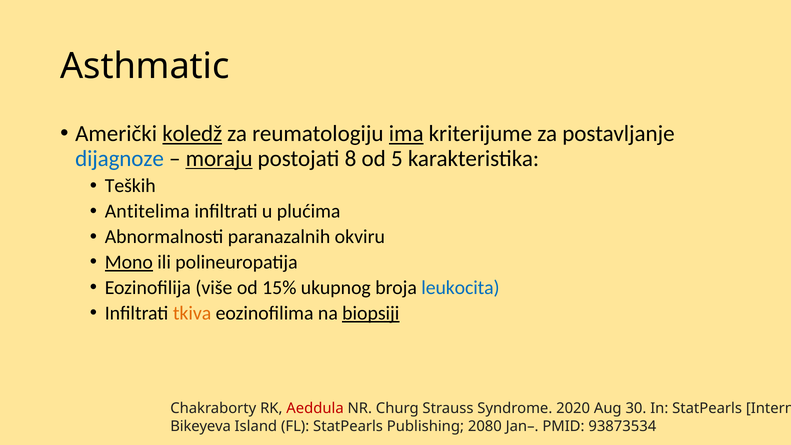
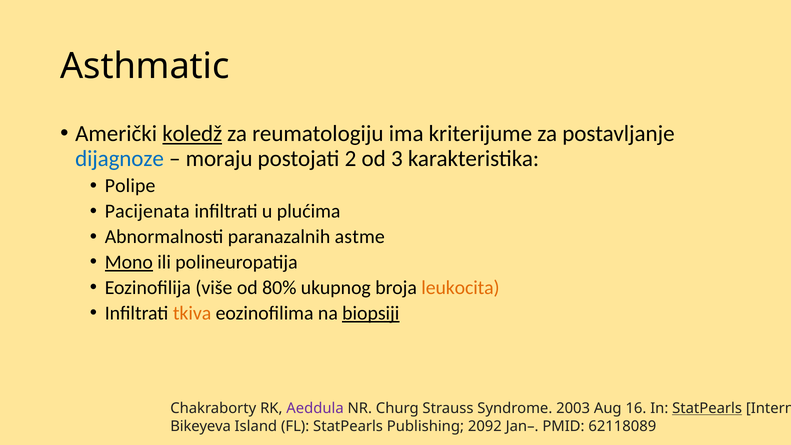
ima underline: present -> none (406, 134)
moraju underline: present -> none (219, 159)
8: 8 -> 2 (351, 159)
5: 5 -> 3 (397, 159)
Teških: Teških -> Polipe (130, 186)
Antitelima: Antitelima -> Pacijenata (147, 211)
okviru: okviru -> astme (360, 237)
15%: 15% -> 80% (279, 288)
leukocita colour: blue -> orange (460, 288)
Aeddula colour: red -> purple (315, 408)
2020: 2020 -> 2003 (573, 408)
30: 30 -> 16 (636, 408)
StatPearls underline: none -> present (707, 408)
2080: 2080 -> 2092 (485, 426)
93873534: 93873534 -> 62118089 (622, 426)
